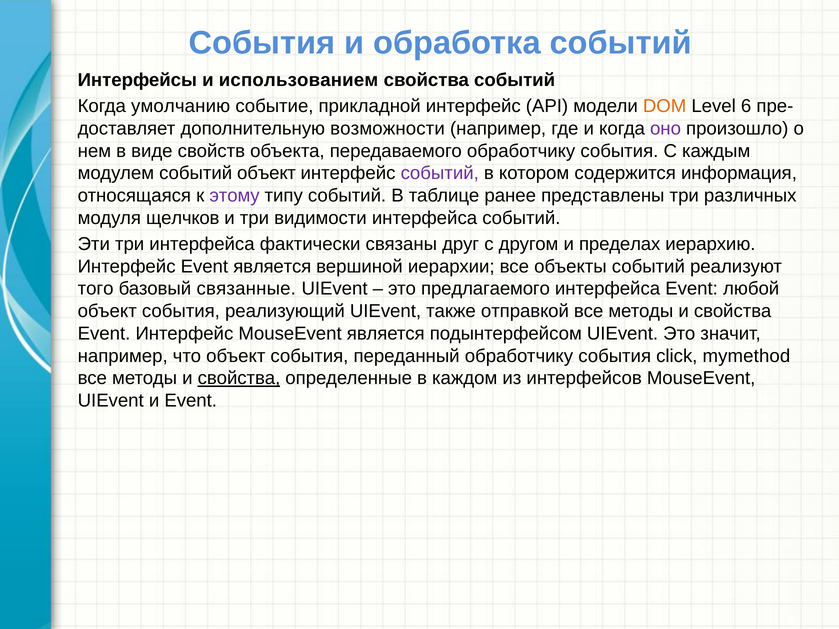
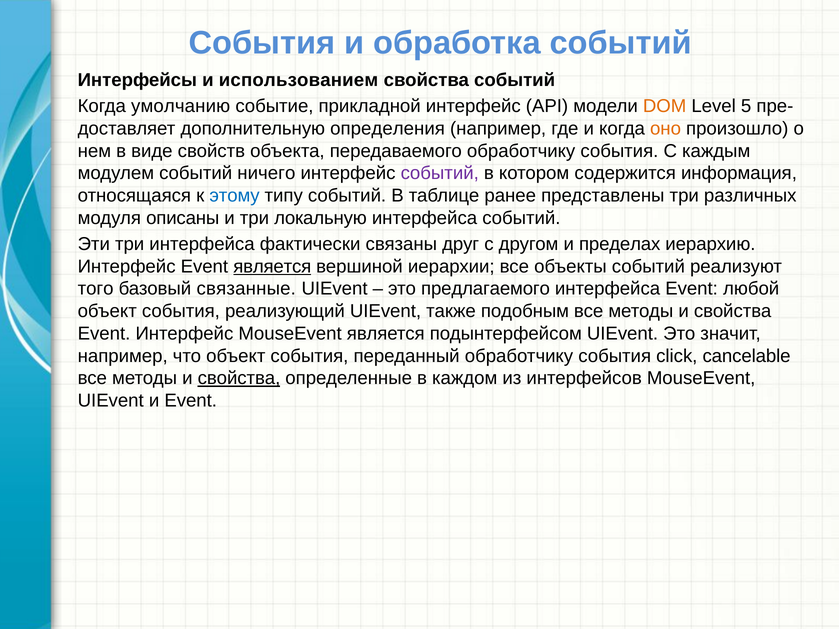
6: 6 -> 5 (746, 106)
возможности: возможности -> определения (388, 129)
оно colour: purple -> orange (666, 129)
событий объект: объект -> ничего (266, 173)
этому colour: purple -> blue (235, 196)
щелчков: щелчков -> описаны (183, 218)
видимости: видимости -> локальную (321, 218)
является underline: none -> present (272, 267)
отправкой: отправкой -> подобным (525, 311)
mymethod: mymethod -> cancelable (747, 356)
